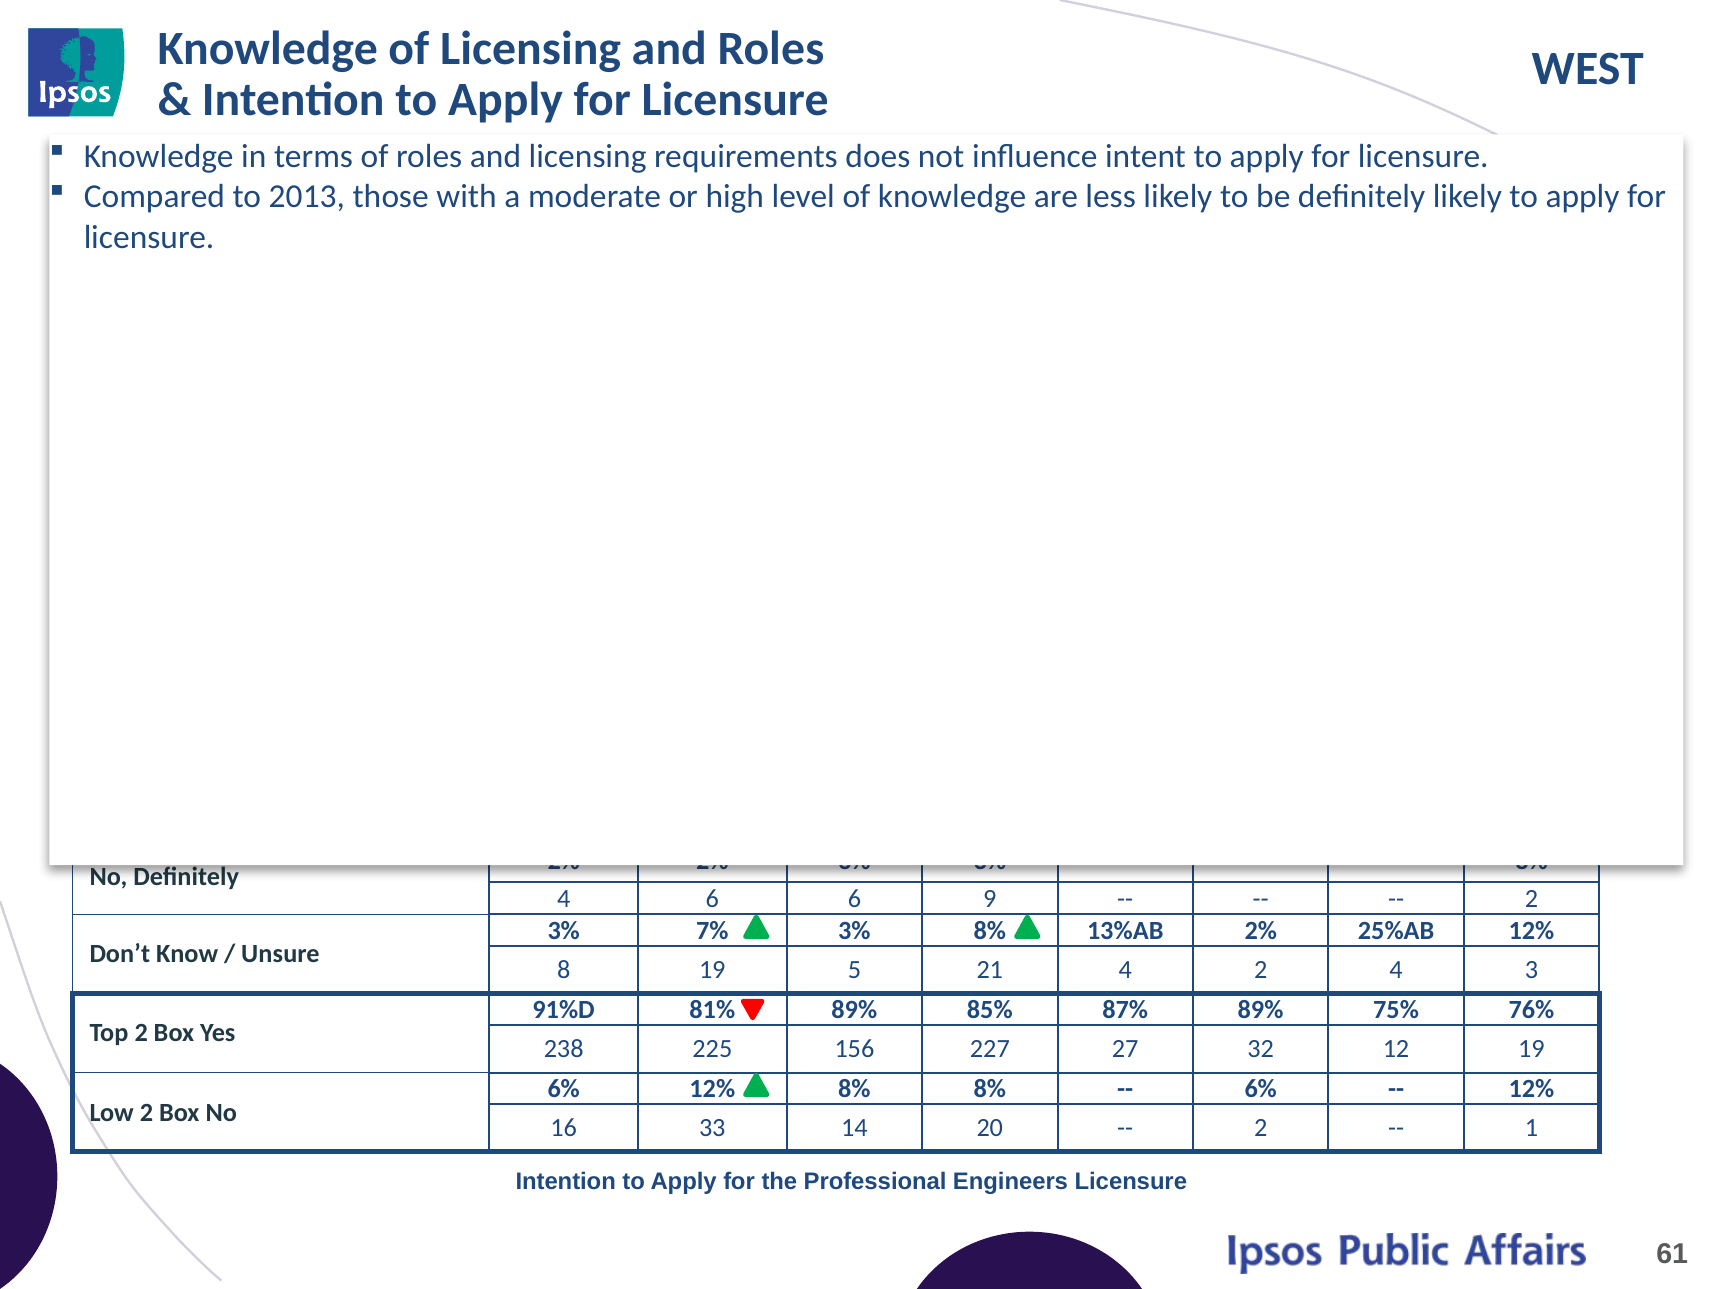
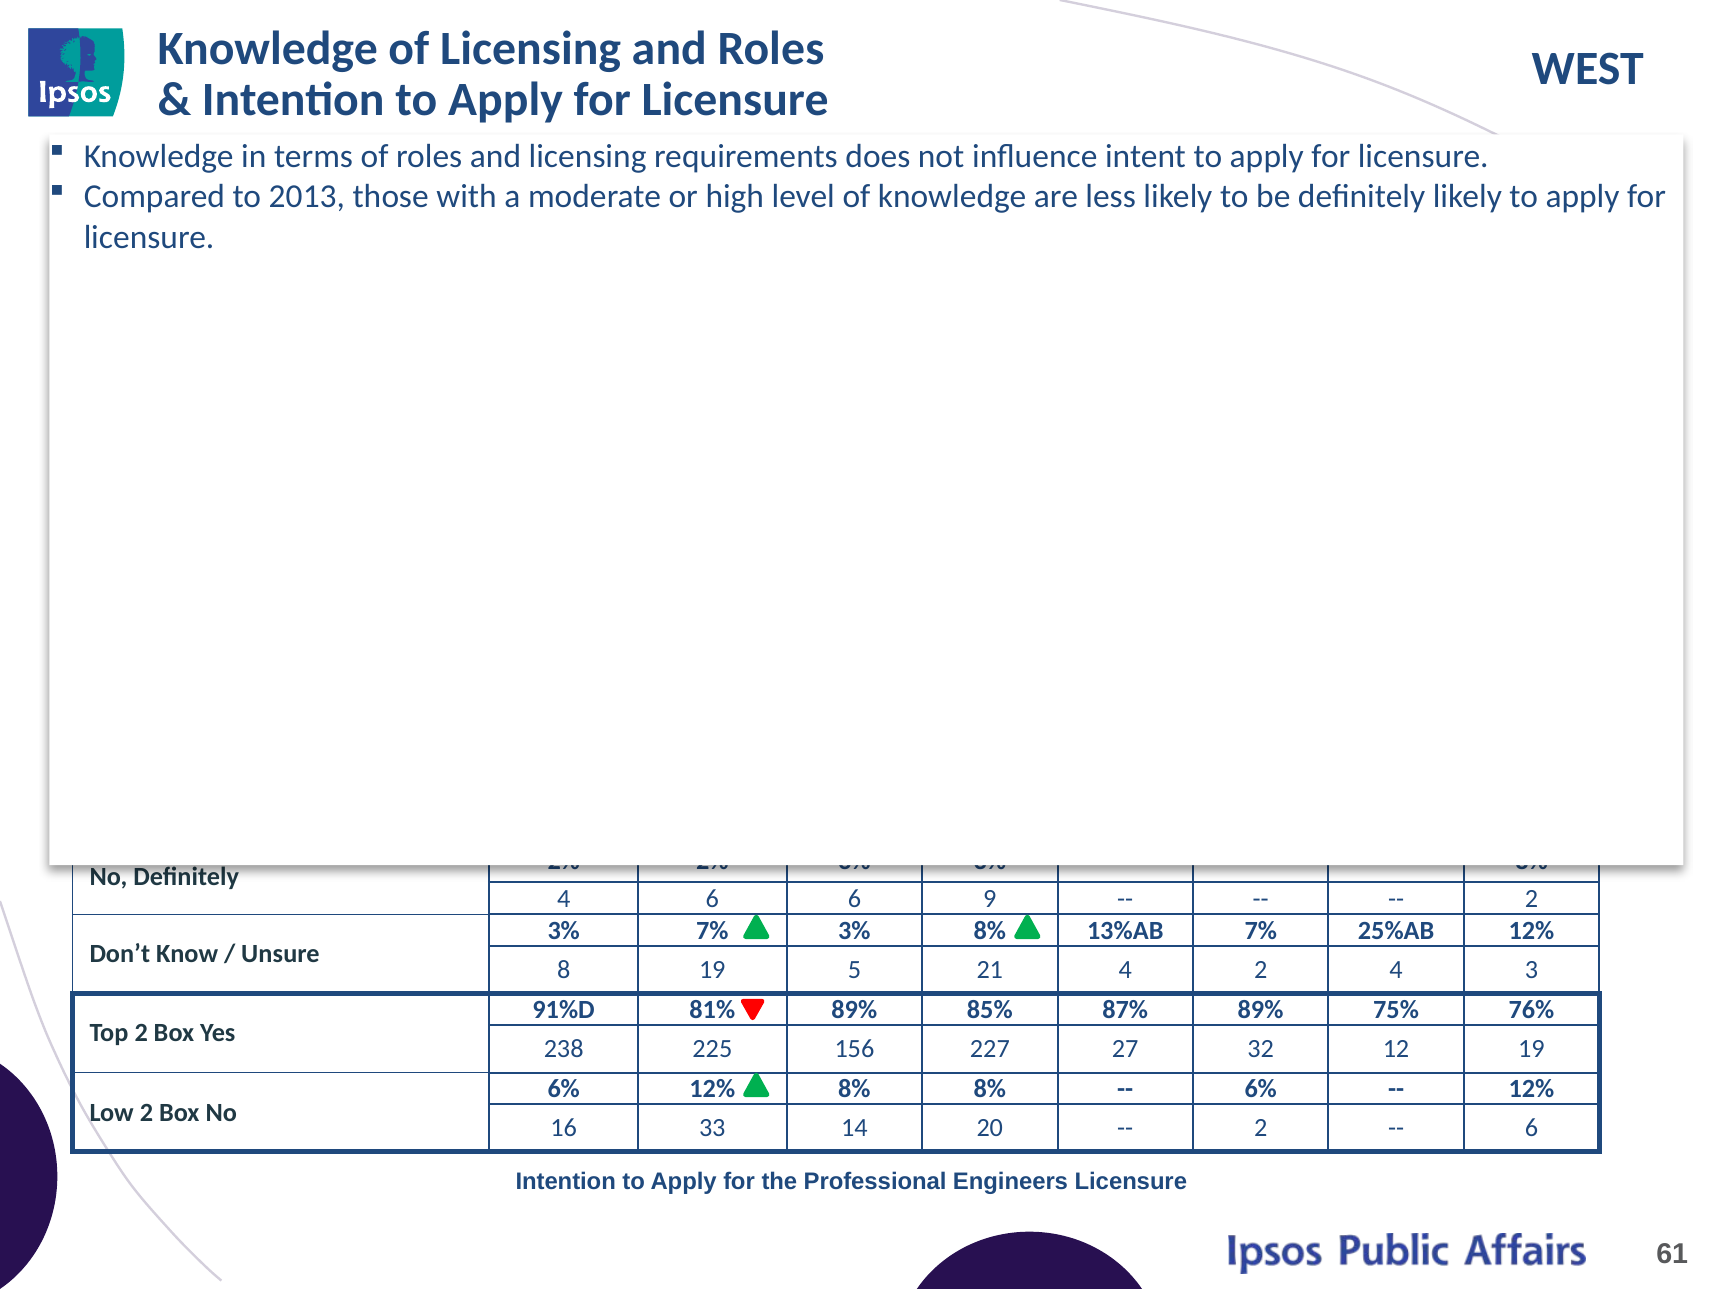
13%AB 2%: 2% -> 7% (1261, 931)
1: 1 -> 6 (1532, 1129)
